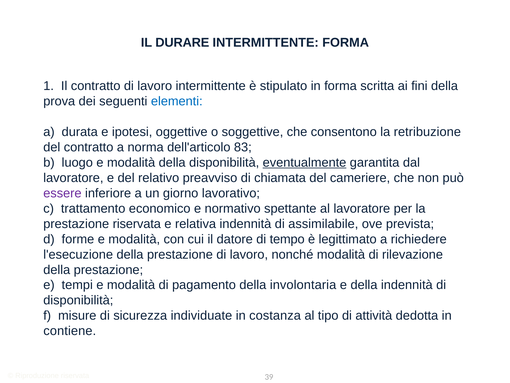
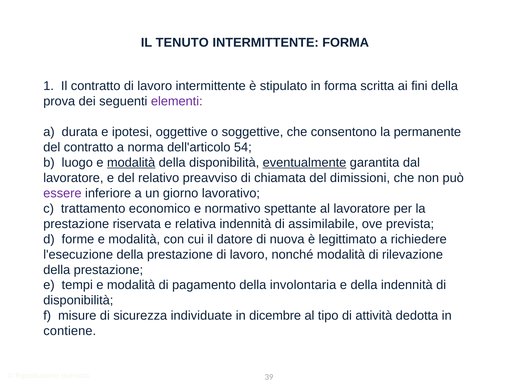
DURARE: DURARE -> TENUTO (182, 43)
elementi colour: blue -> purple (177, 101)
retribuzione: retribuzione -> permanente (427, 132)
83: 83 -> 54 (243, 147)
modalità underline: none -> present (131, 162)
cameriere: cameriere -> dimissioni (360, 178)
tempo: tempo -> nuova (287, 239)
costanza: costanza -> dicembre (275, 315)
